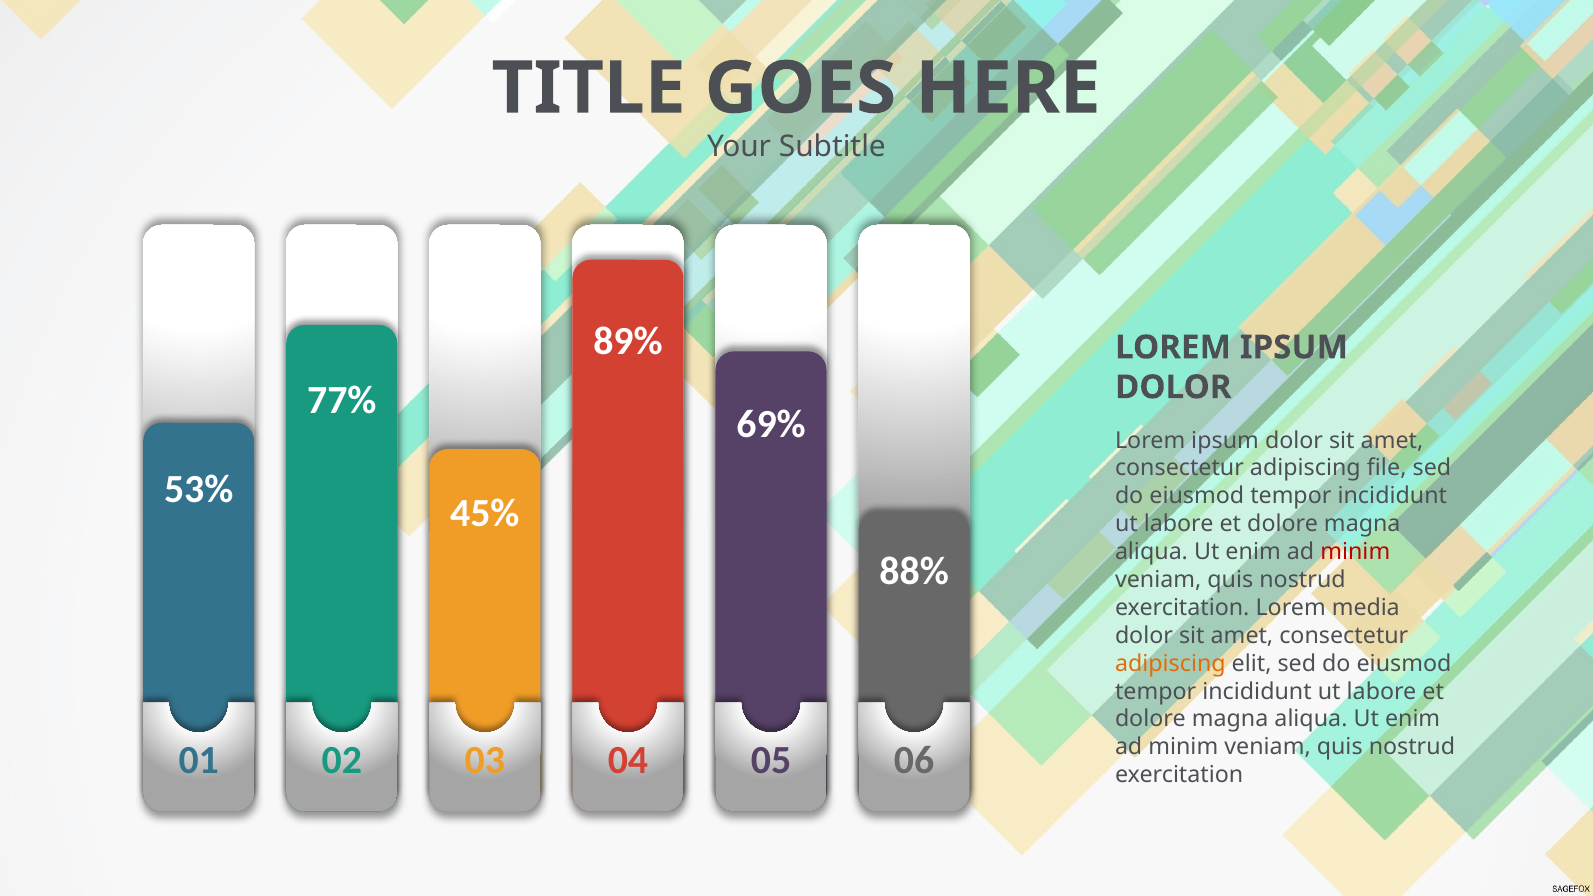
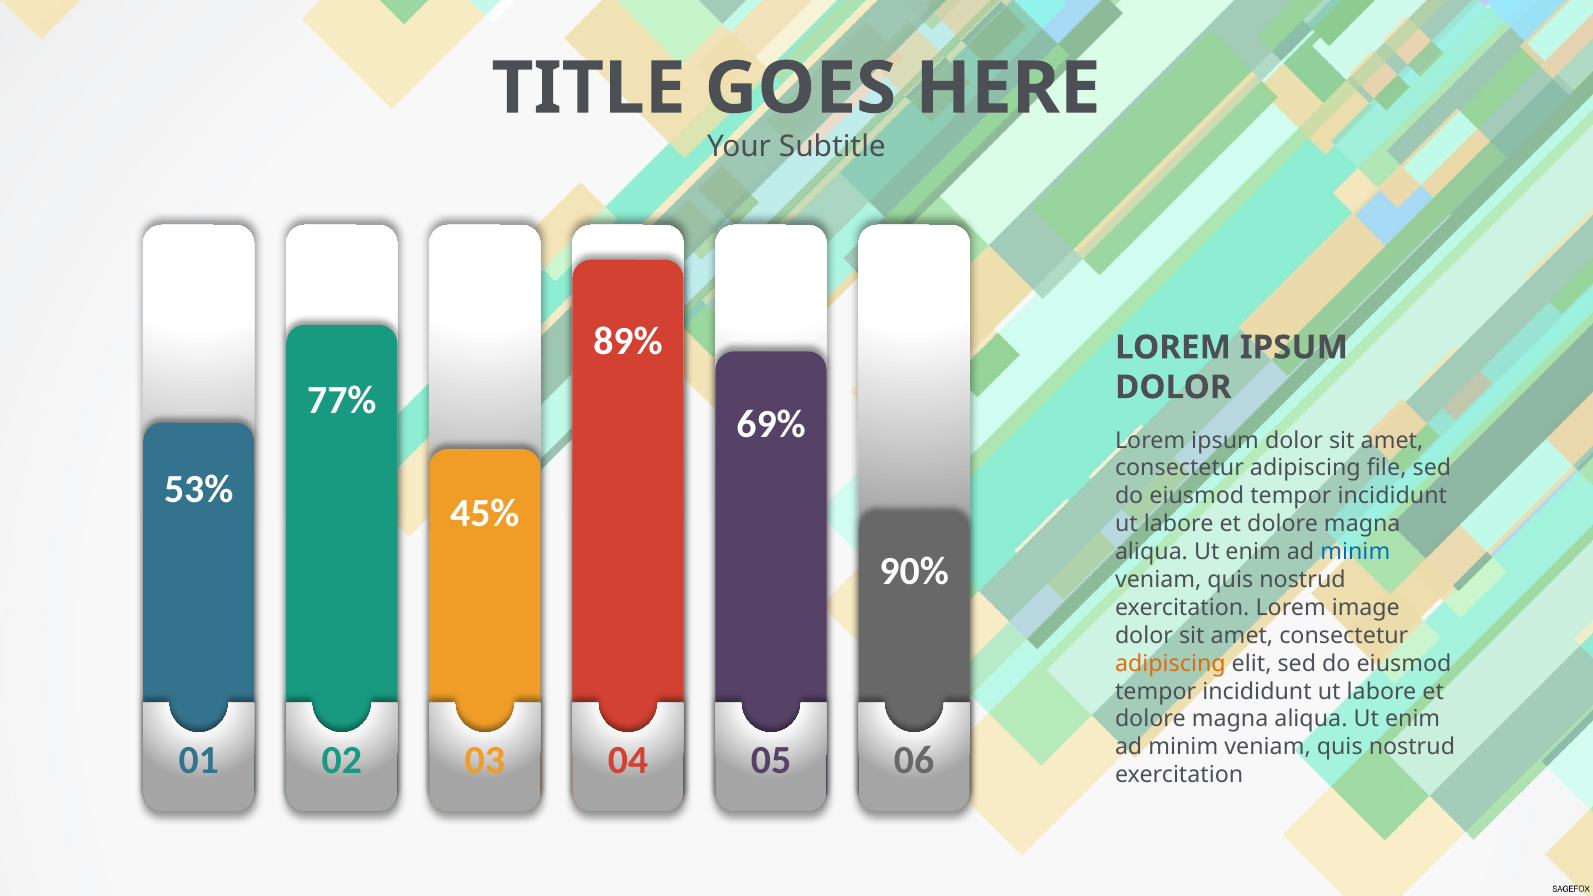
minim colour: red -> blue (1355, 552)
88%: 88% -> 90% (914, 572)
media: media -> image (1366, 608)
